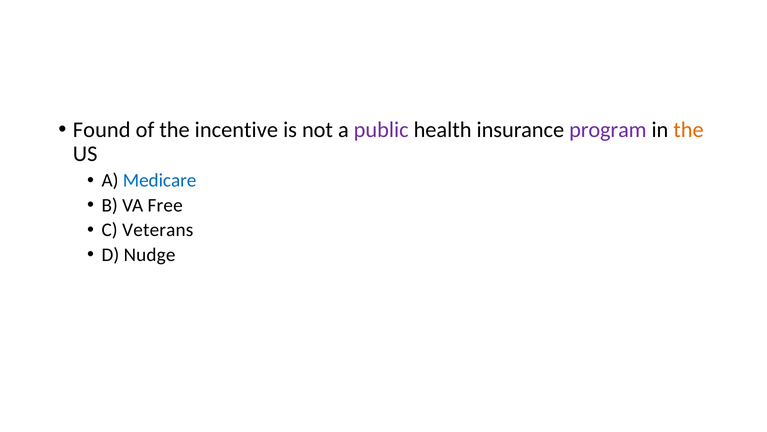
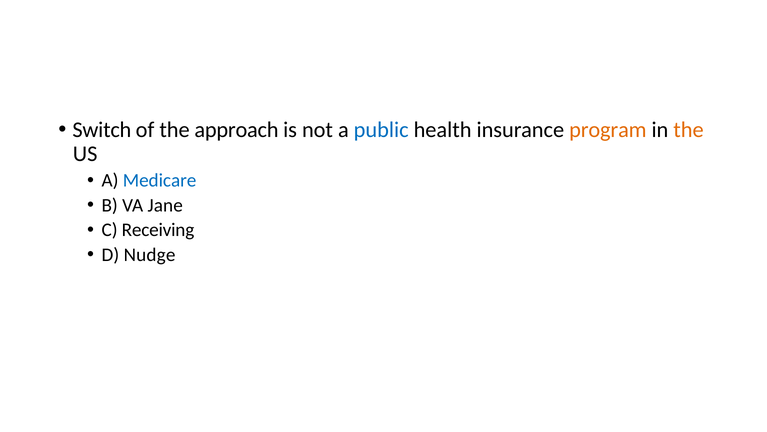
Found: Found -> Switch (102, 130)
incentive: incentive -> approach (237, 130)
public colour: purple -> blue (381, 130)
program colour: purple -> orange (608, 130)
Free: Free -> Jane (165, 205)
Veterans: Veterans -> Receiving (158, 230)
